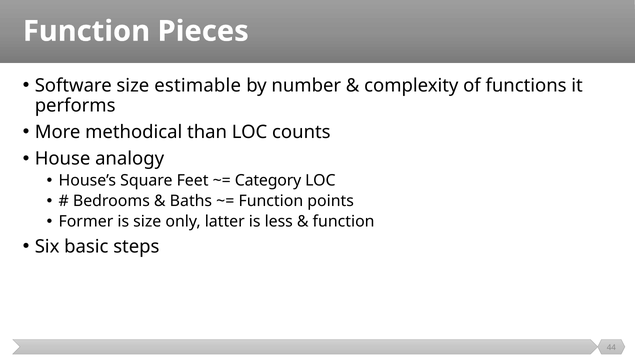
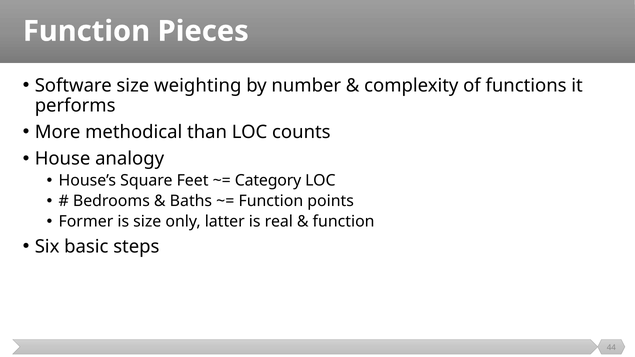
estimable: estimable -> weighting (198, 86)
less: less -> real (279, 222)
